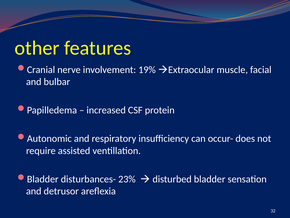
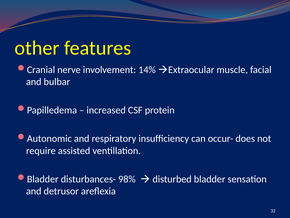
19%: 19% -> 14% (147, 70)
23%: 23% -> 98% (127, 179)
